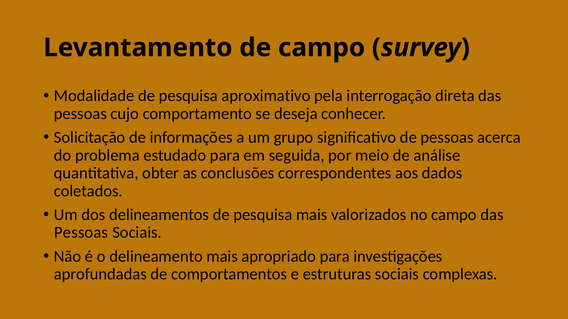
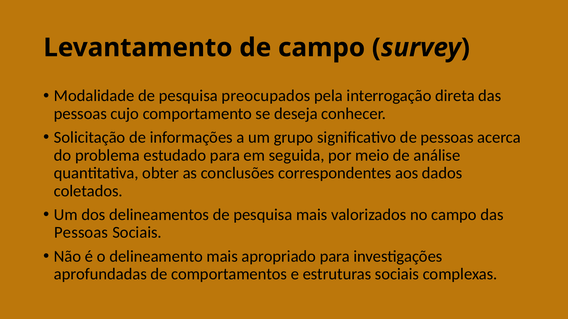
aproximativo: aproximativo -> preocupados (266, 96)
